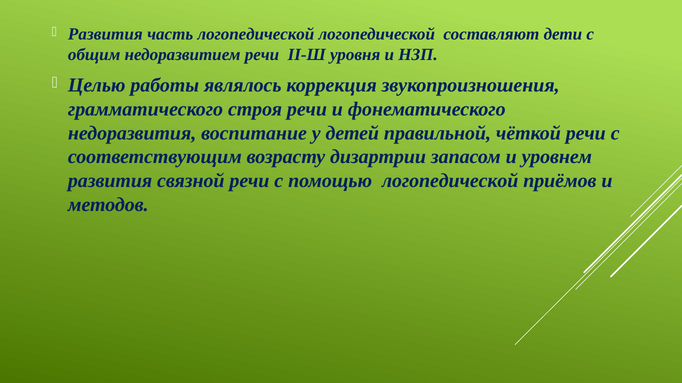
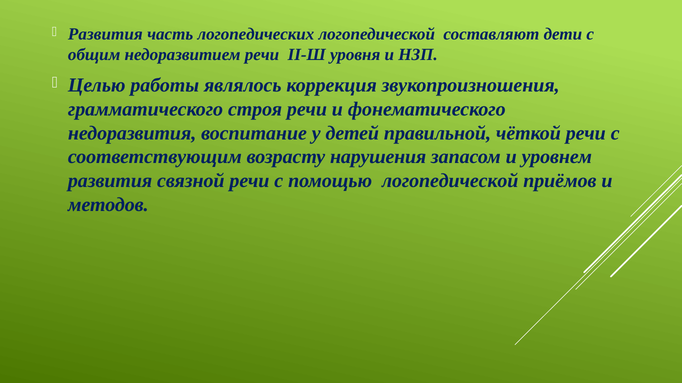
часть логопедической: логопедической -> логопедических (256, 34)
дизартрии: дизартрии -> нарушения (378, 157)
